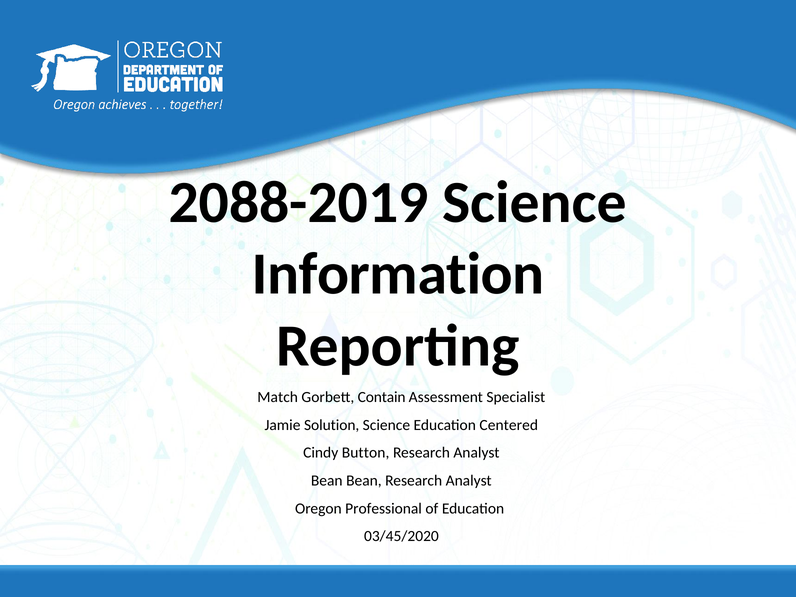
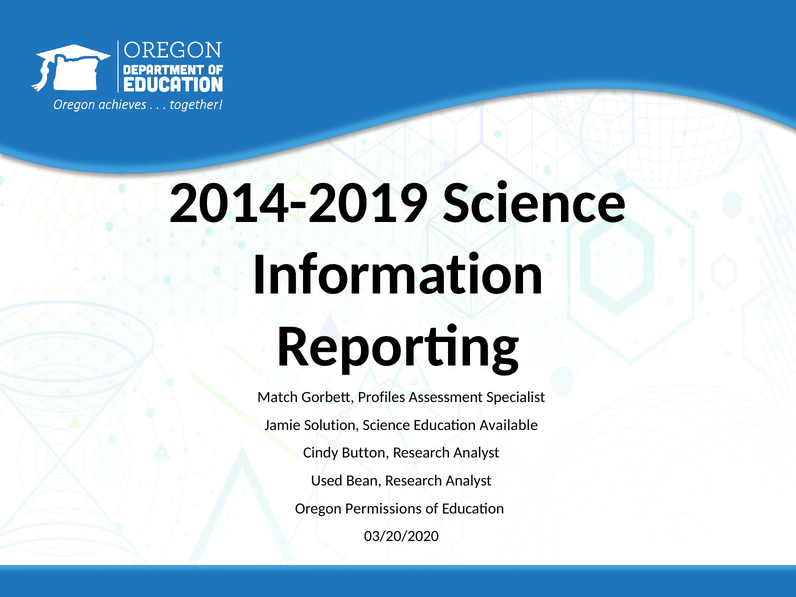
2088-2019: 2088-2019 -> 2014-2019 (299, 203)
Contain: Contain -> Profiles (382, 397)
Centered: Centered -> Available (509, 425)
Bean: Bean -> Used (327, 481)
Professional: Professional -> Permissions (383, 508)
03/45/2020: 03/45/2020 -> 03/20/2020 (401, 536)
